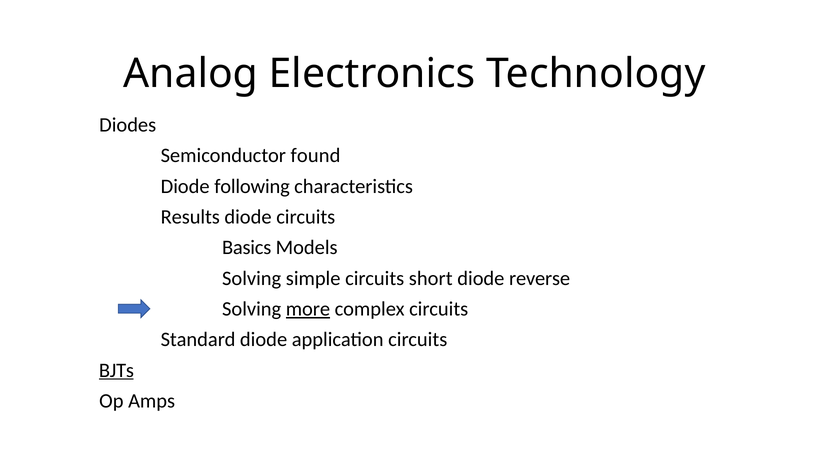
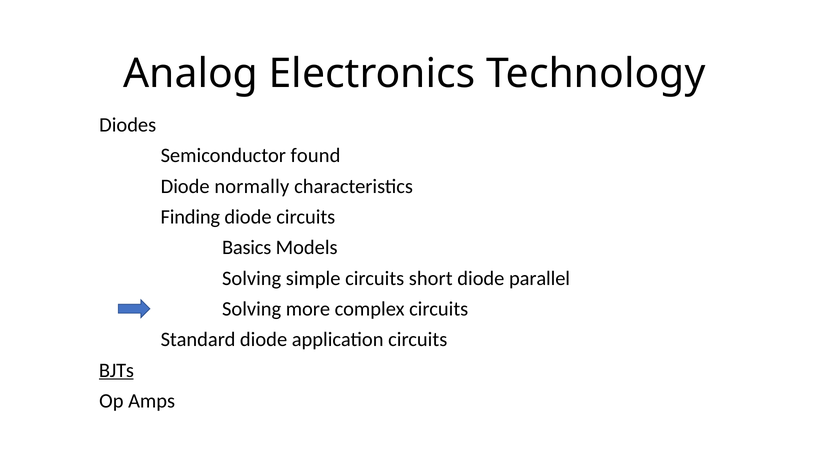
following: following -> normally (252, 186)
Results: Results -> Finding (190, 217)
reverse: reverse -> parallel (540, 278)
more underline: present -> none (308, 309)
